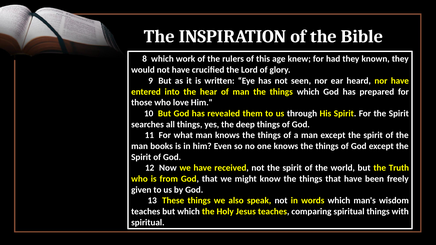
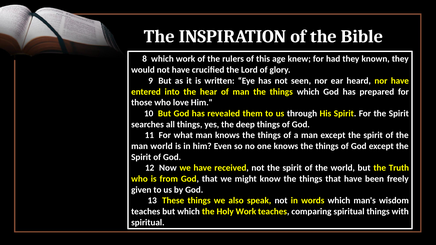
man books: books -> world (162, 146)
Holy Jesus: Jesus -> Work (246, 212)
